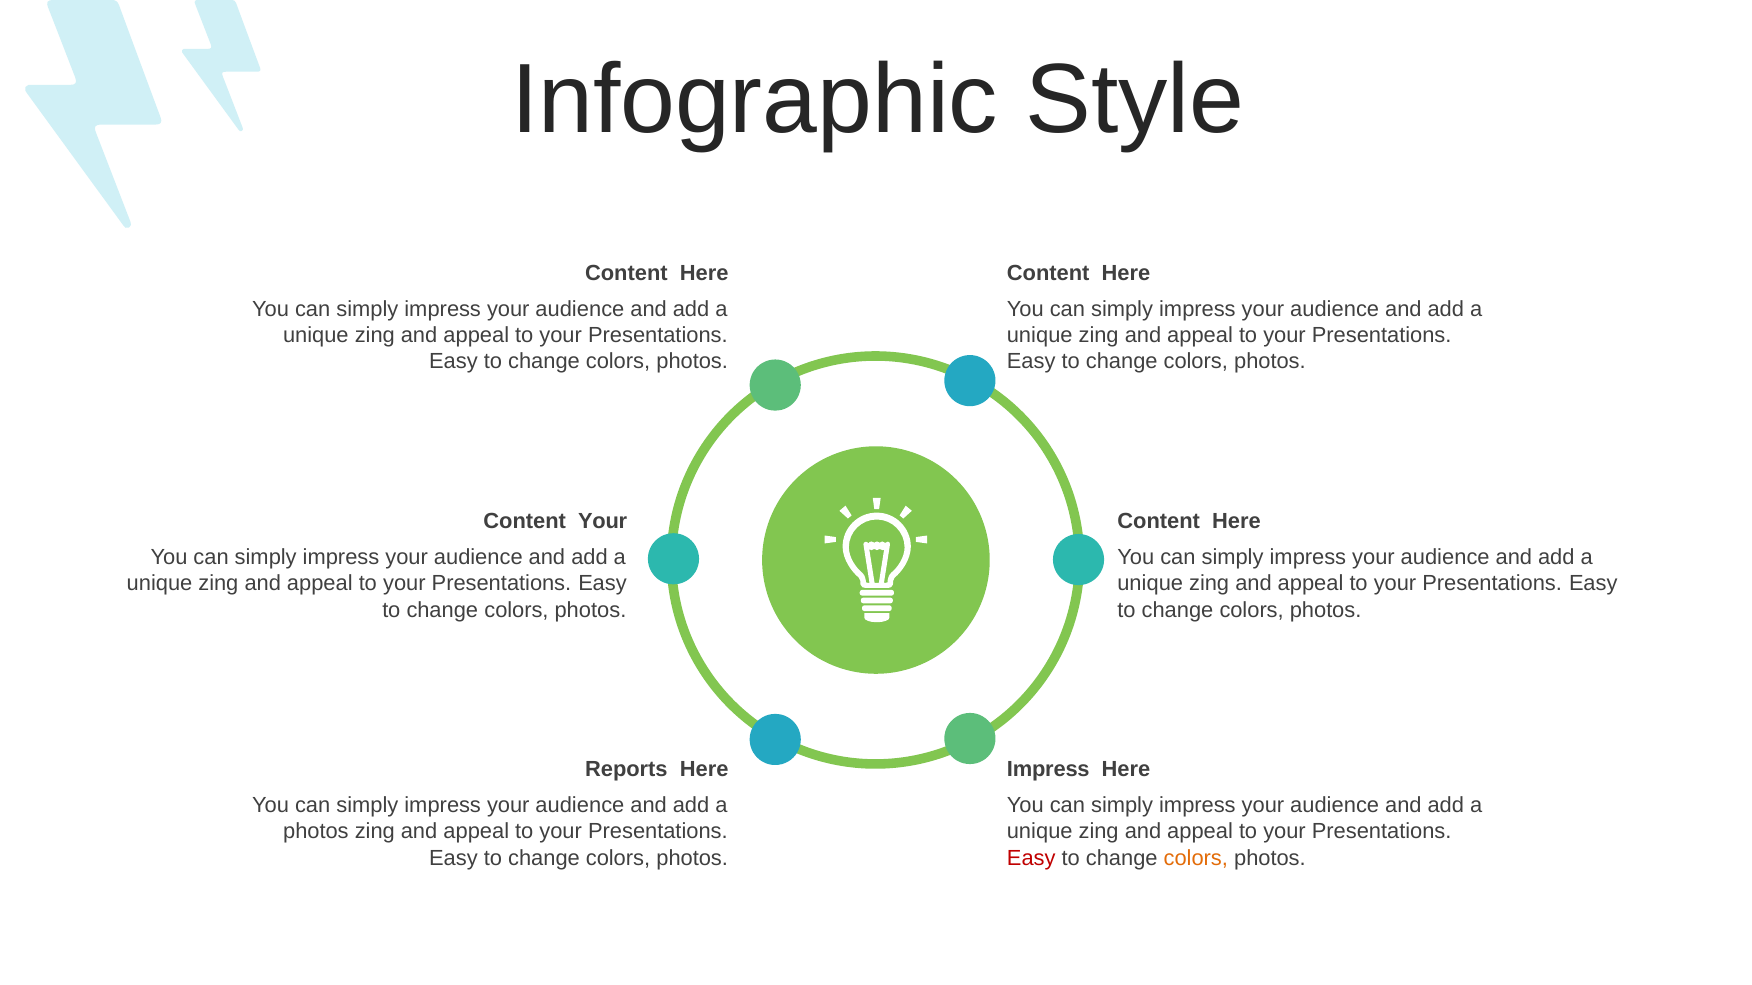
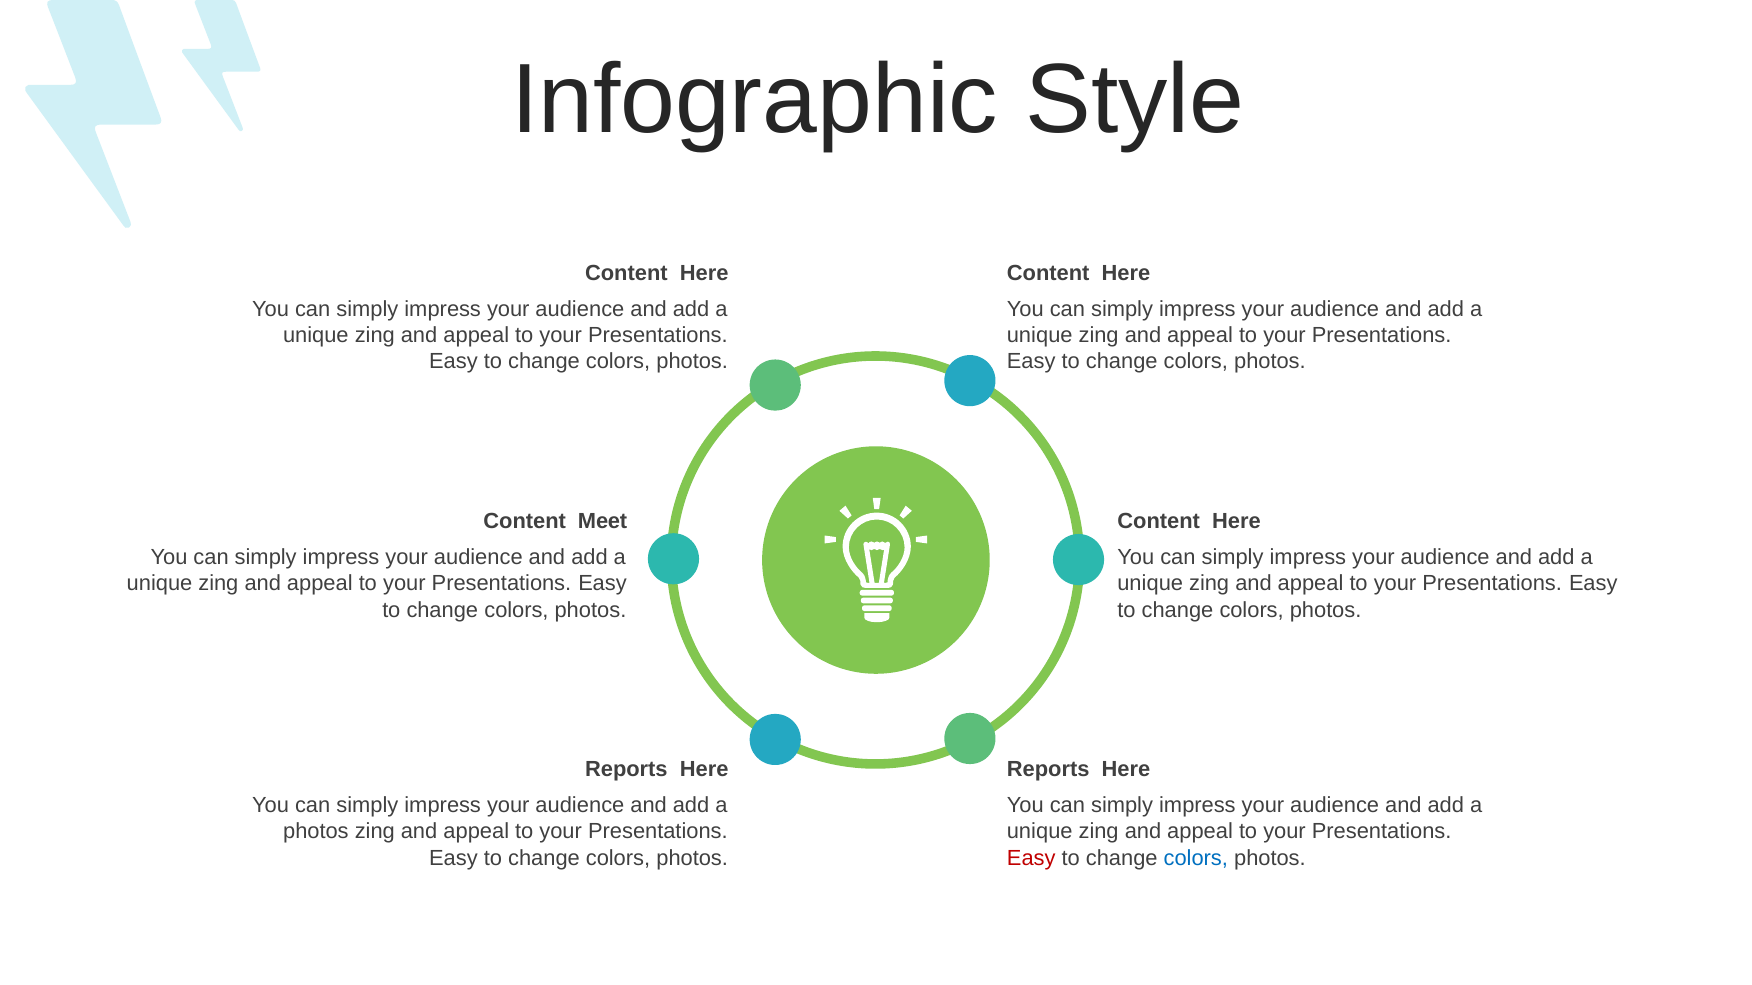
Content Your: Your -> Meet (603, 521)
Impress: Impress -> Reports (1048, 770)
colors colour: orange -> blue (1196, 858)
